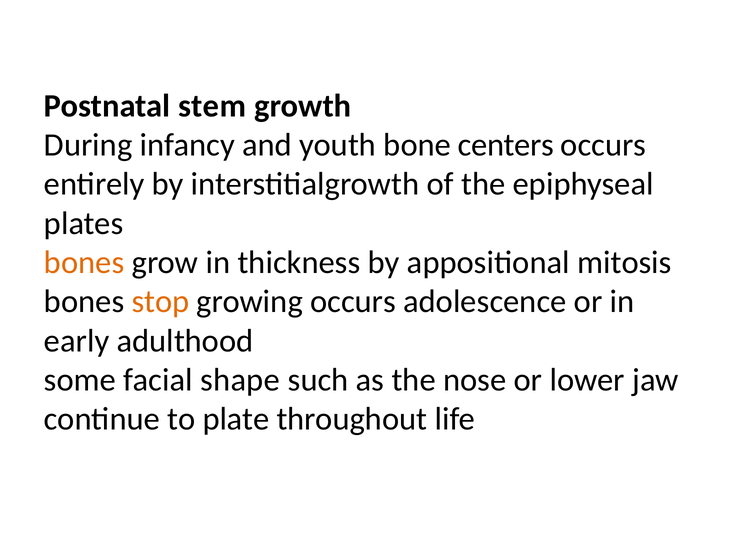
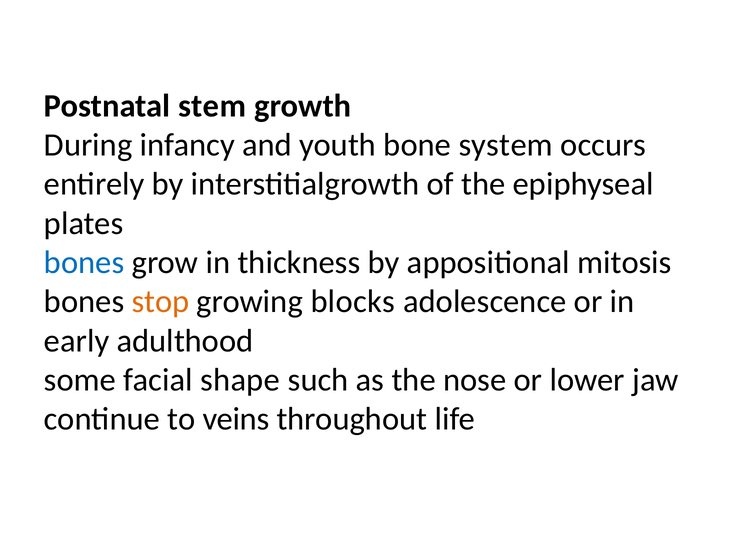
centers: centers -> system (506, 145)
bones colour: orange -> blue (84, 262)
growing occurs: occurs -> blocks (353, 302)
plate: plate -> veins (236, 419)
